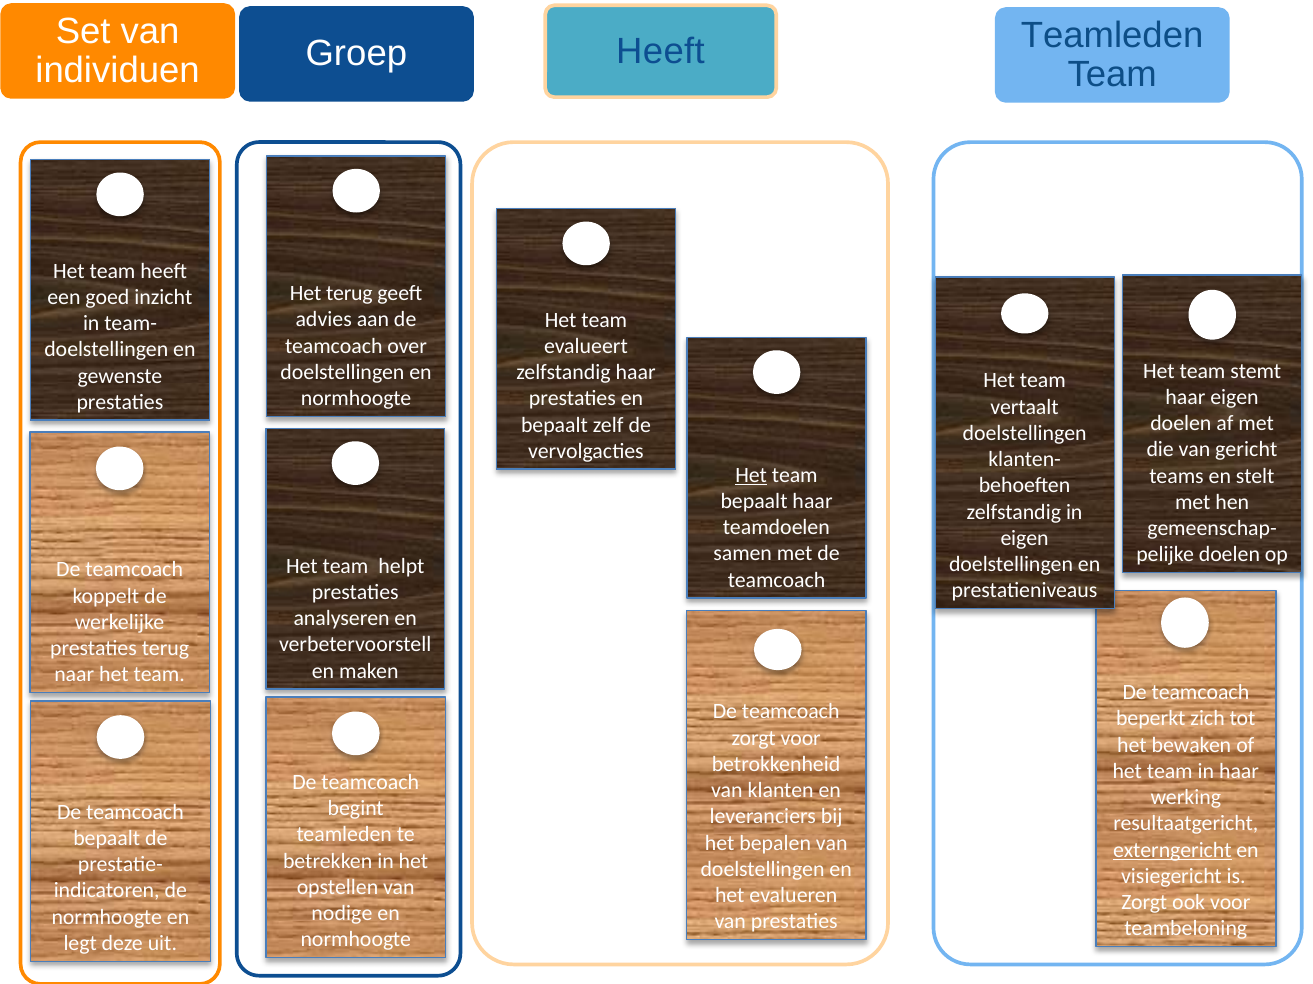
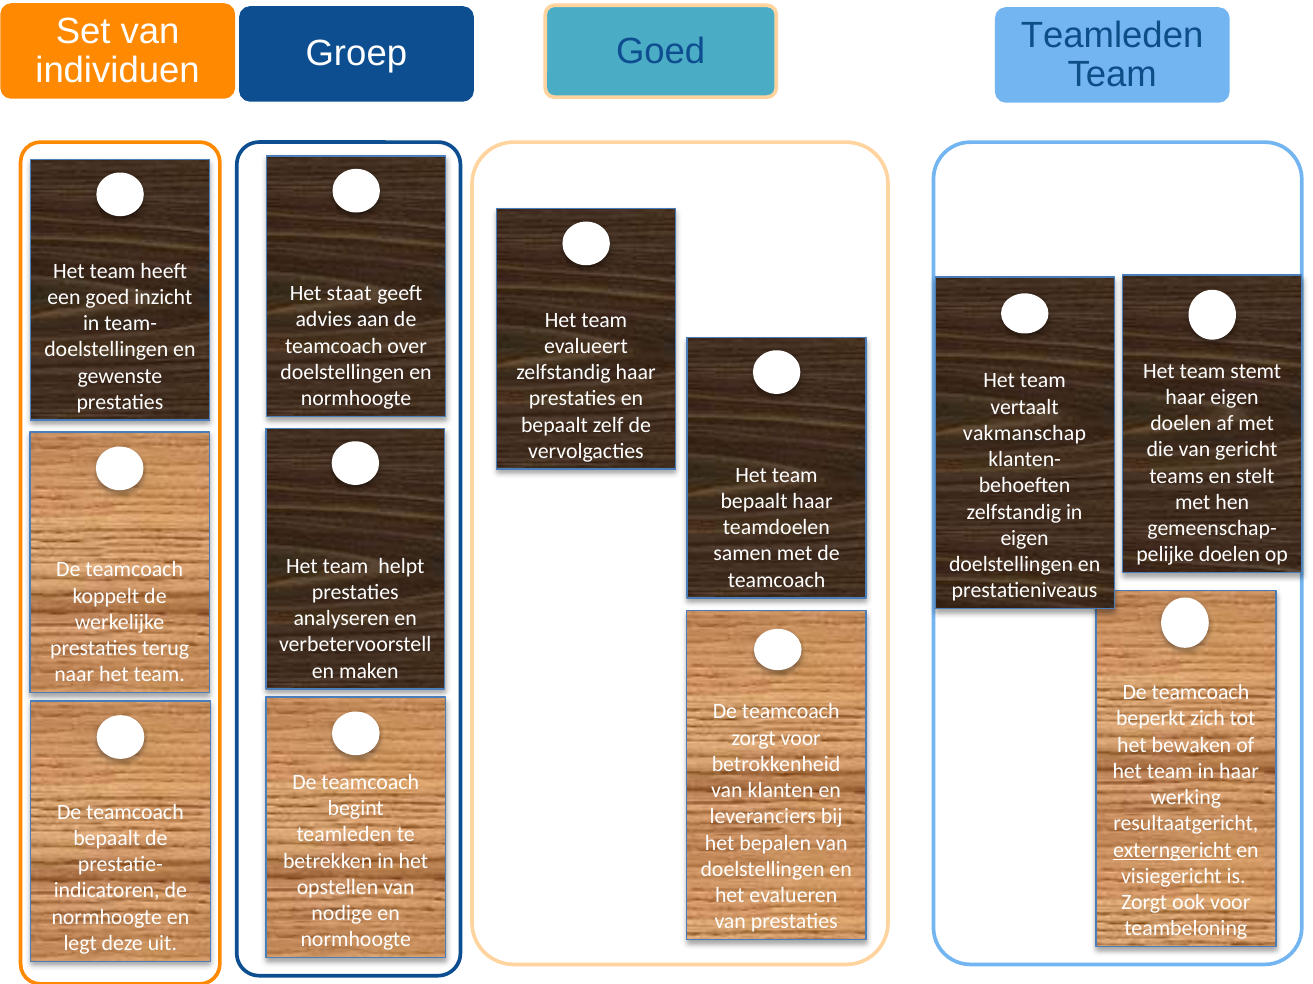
Heeft: Heeft -> Goed (661, 51)
Het terug: terug -> staat (349, 294)
doelstellingen: doelstellingen -> vakmanschap (1024, 434)
Het underline: present -> none (751, 475)
